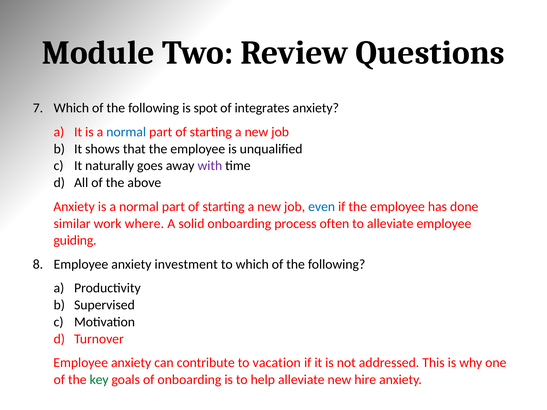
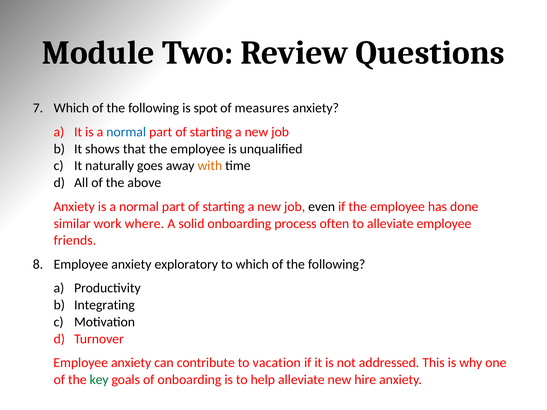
integrates: integrates -> measures (262, 108)
with colour: purple -> orange (210, 166)
even colour: blue -> black (322, 207)
guiding: guiding -> friends (75, 241)
investment: investment -> exploratory (186, 264)
Supervised: Supervised -> Integrating (104, 305)
